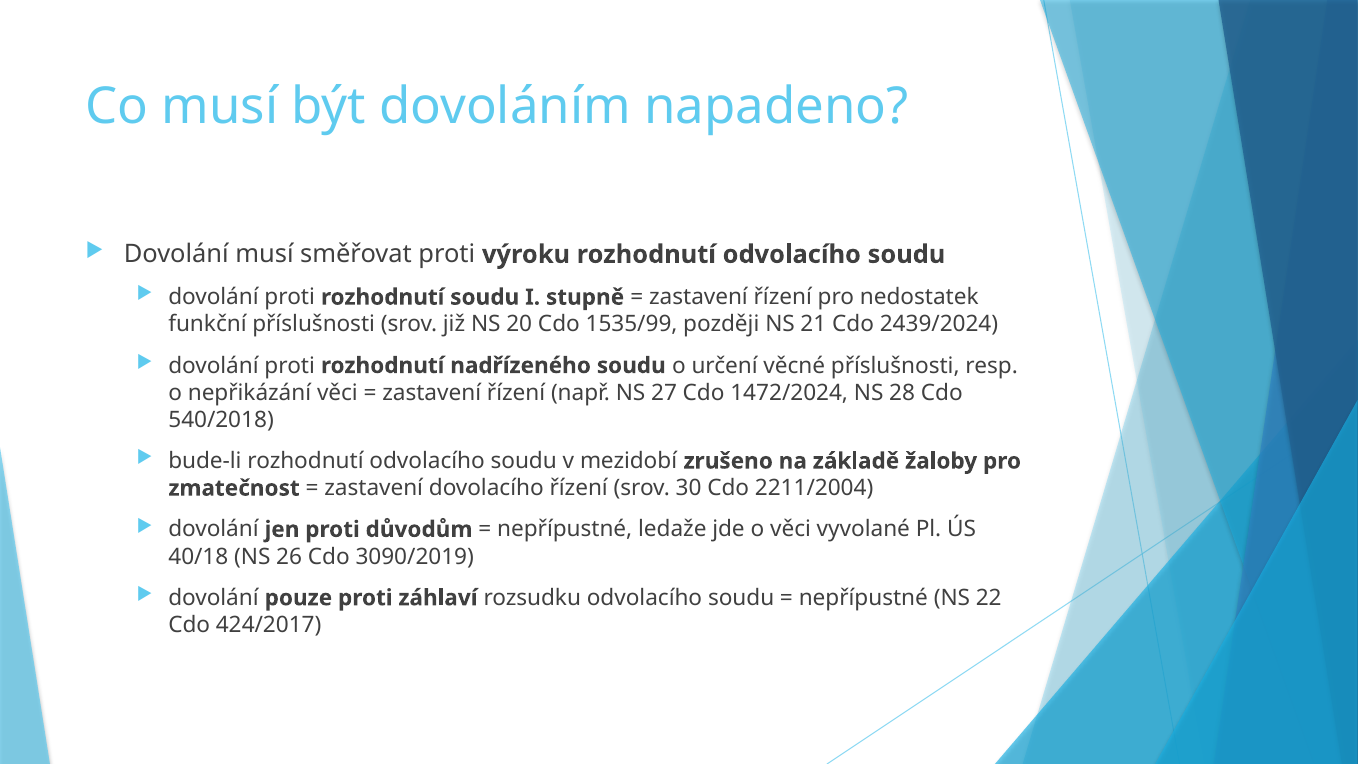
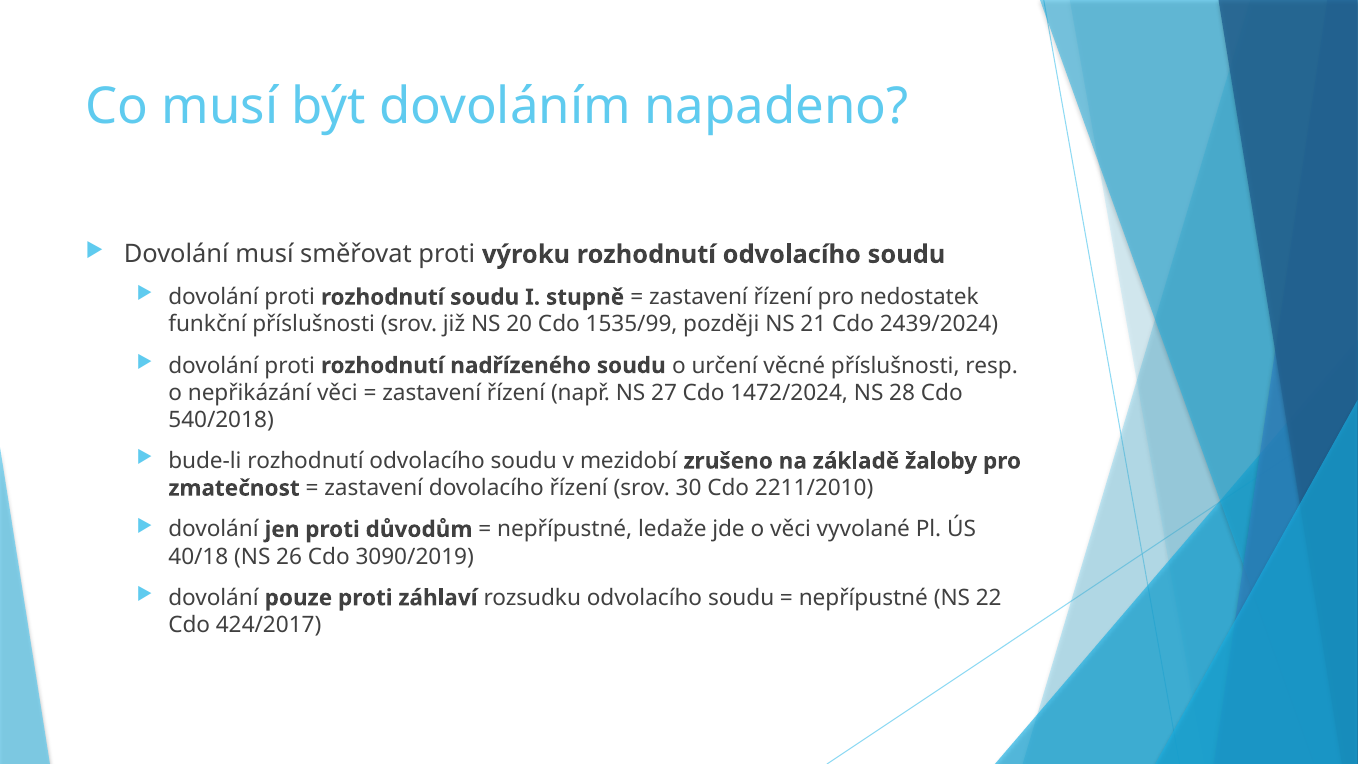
2211/2004: 2211/2004 -> 2211/2010 (814, 488)
